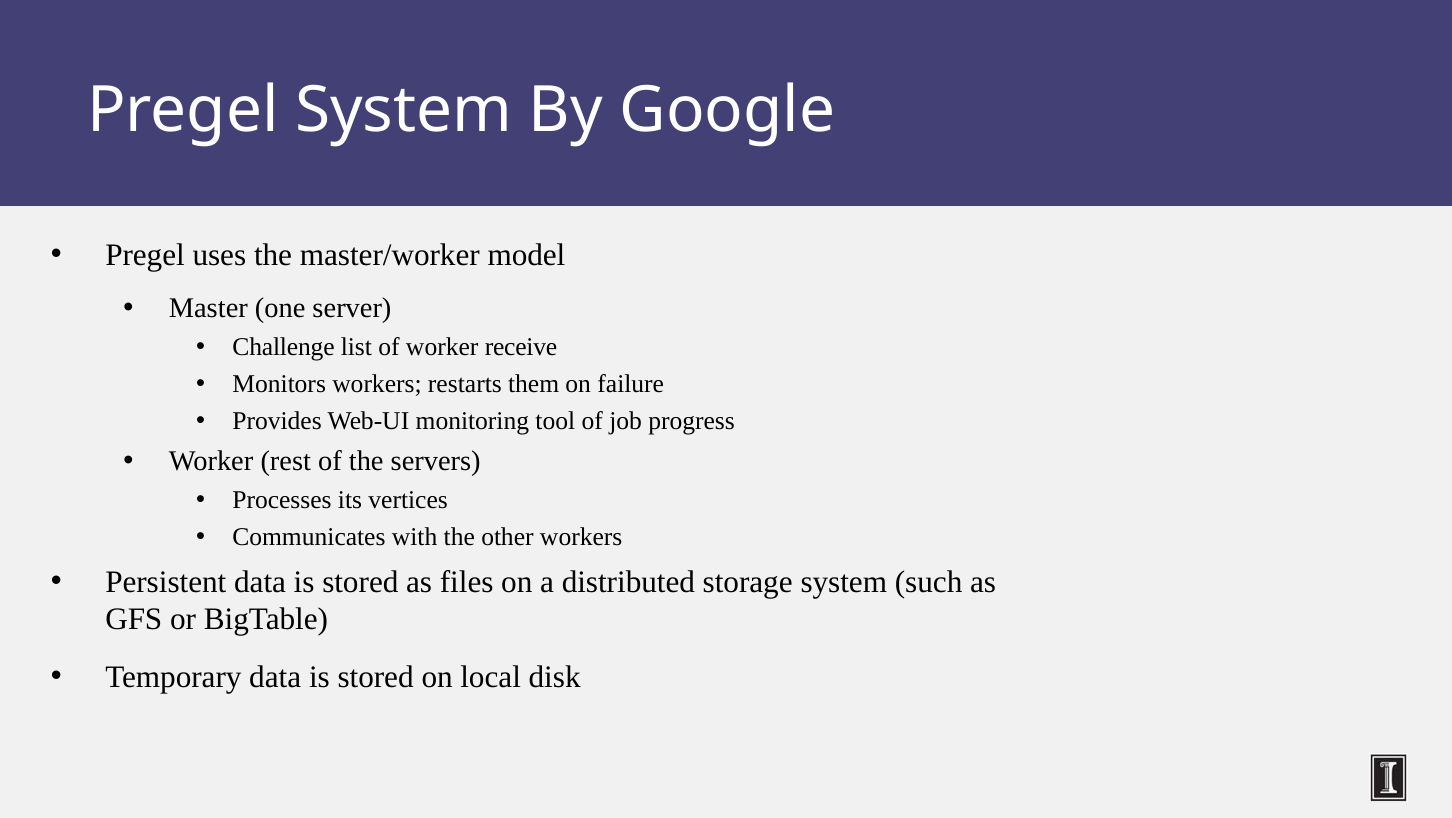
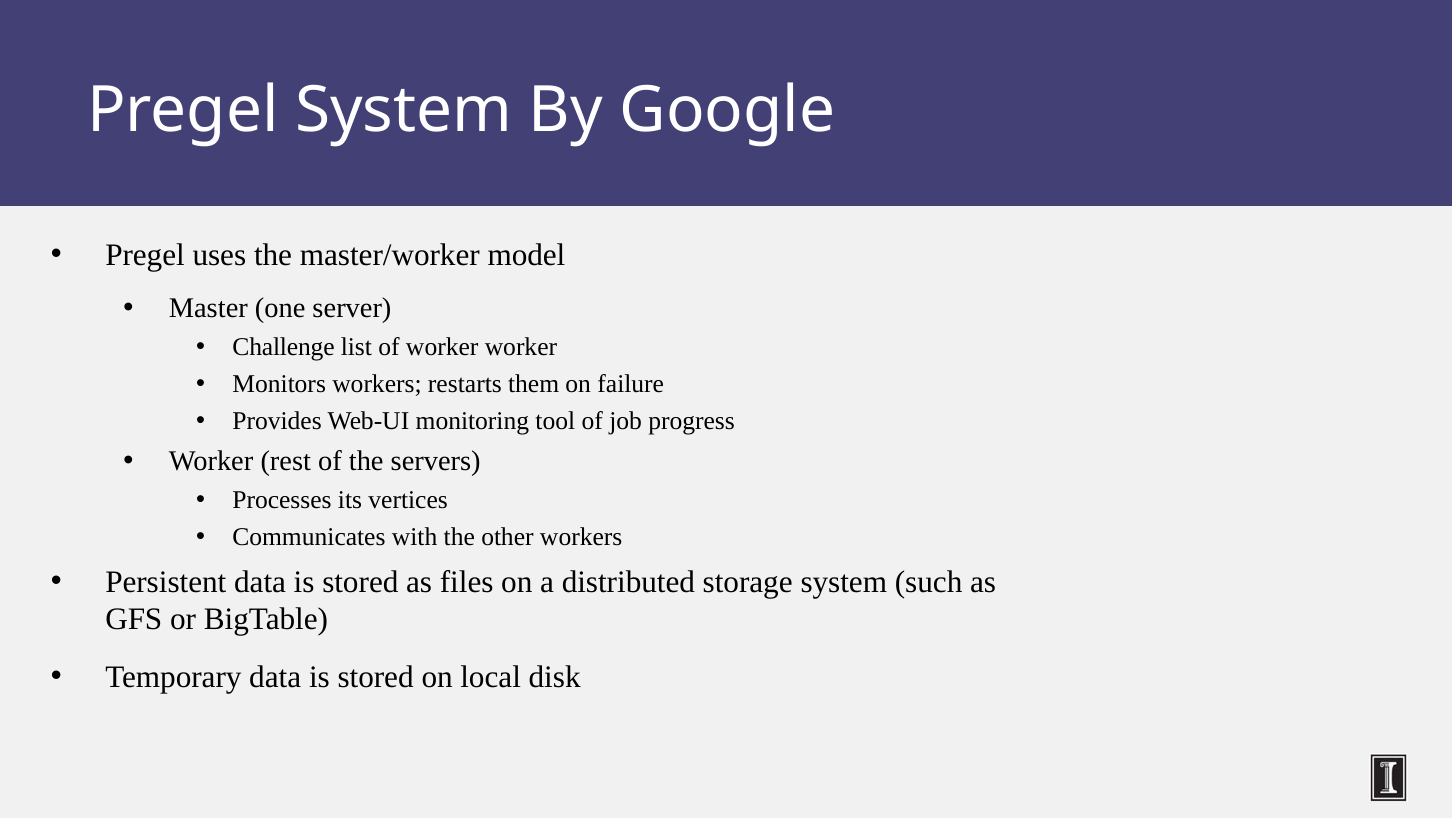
worker receive: receive -> worker (521, 347)
